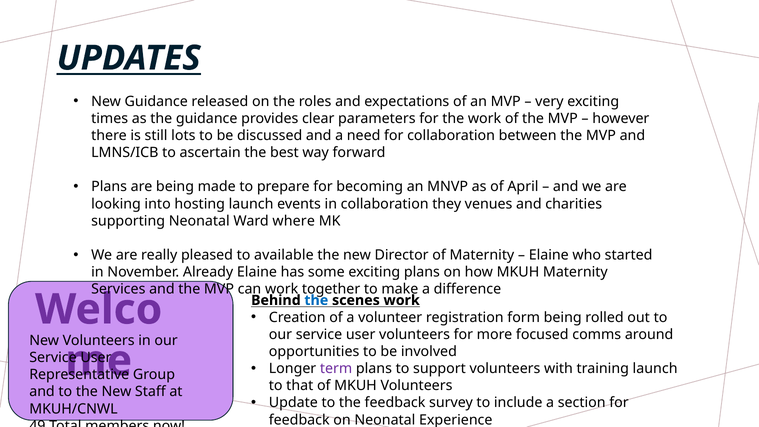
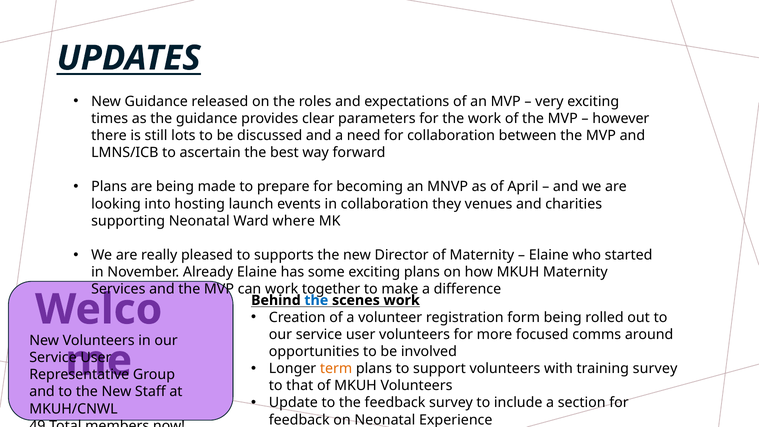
available: available -> supports (284, 255)
term colour: purple -> orange (336, 369)
training launch: launch -> survey (655, 369)
